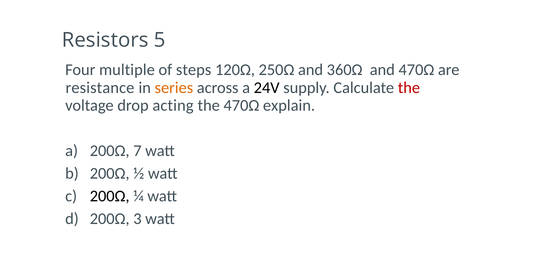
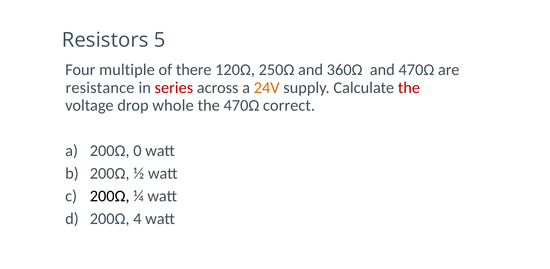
steps: steps -> there (194, 70)
series colour: orange -> red (174, 88)
24V colour: black -> orange (267, 88)
acting: acting -> whole (173, 105)
explain: explain -> correct (289, 105)
7: 7 -> 0 (137, 151)
3: 3 -> 4 (137, 219)
